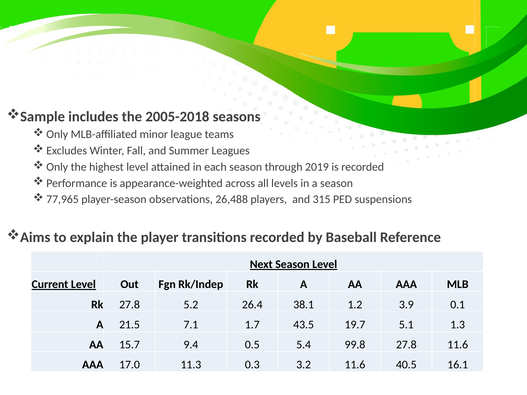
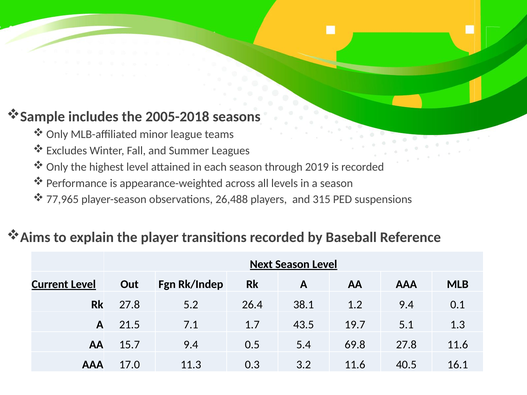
1.2 3.9: 3.9 -> 9.4 (406, 305)
99.8: 99.8 -> 69.8 (355, 345)
